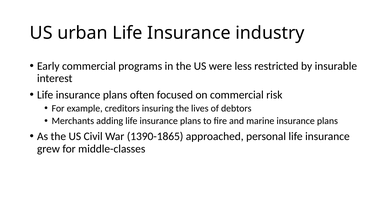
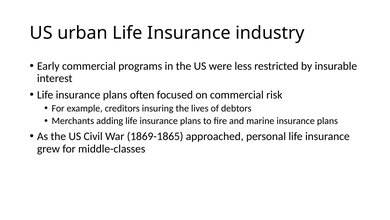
1390-1865: 1390-1865 -> 1869-1865 (155, 136)
